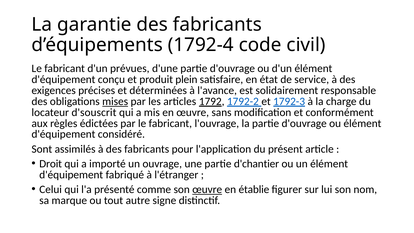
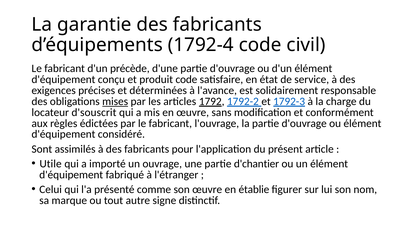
prévues: prévues -> précède (130, 69)
produit plein: plein -> code (186, 79)
Droit: Droit -> Utile (51, 164)
œuvre underline: present -> none (207, 189)
